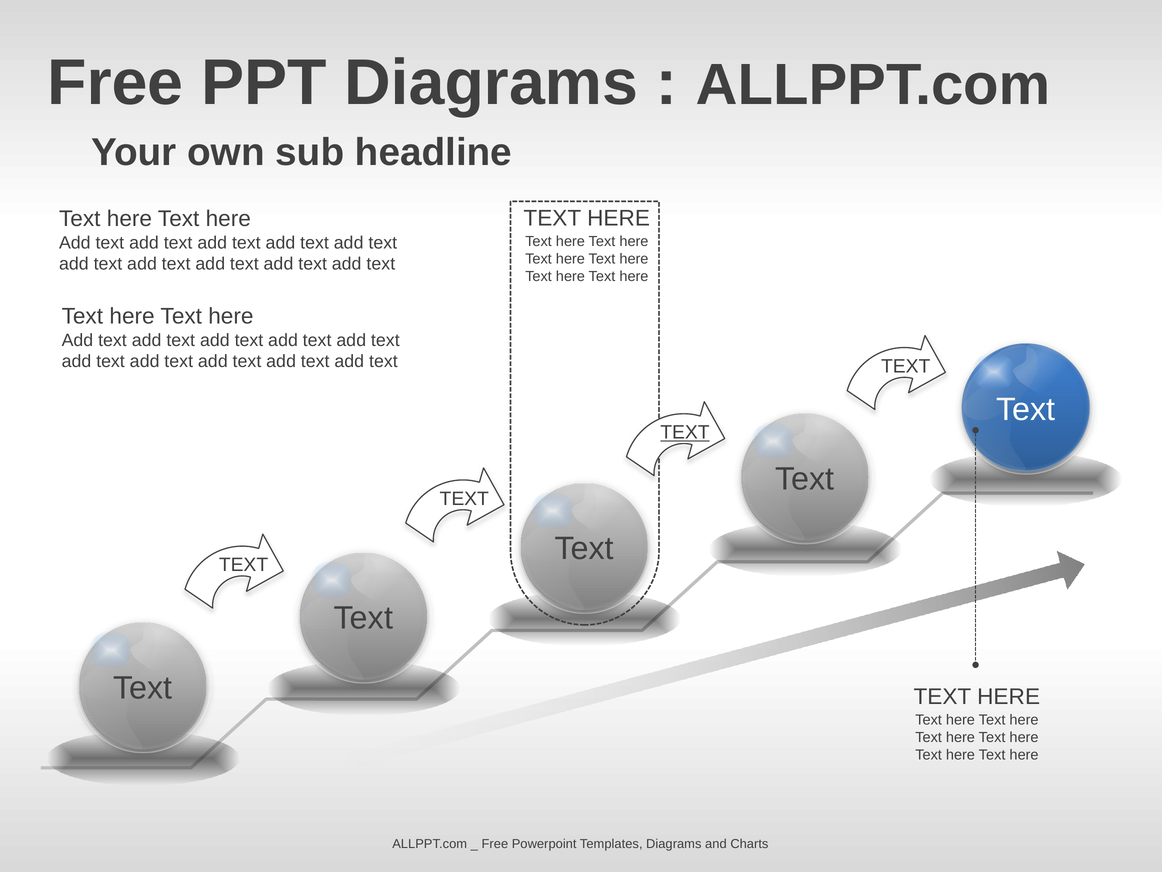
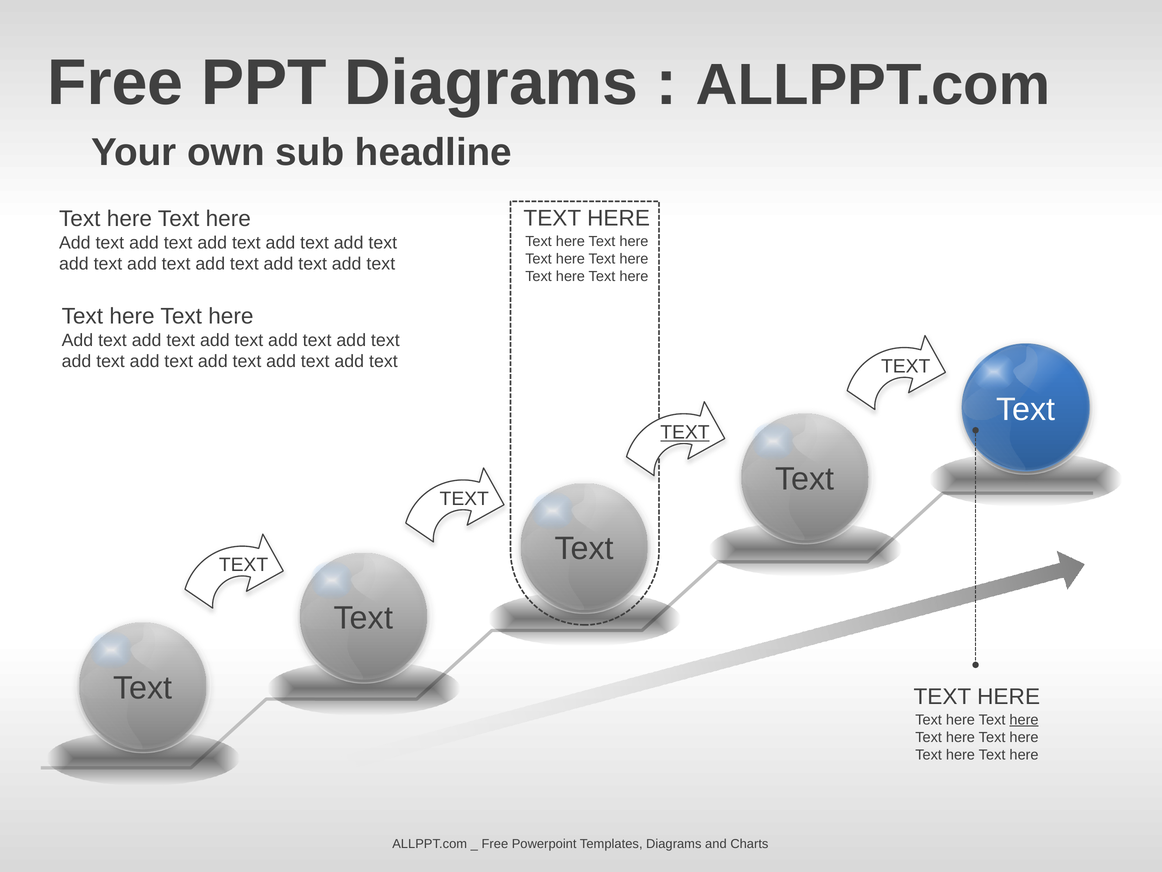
here underline: none -> present (1024, 719)
